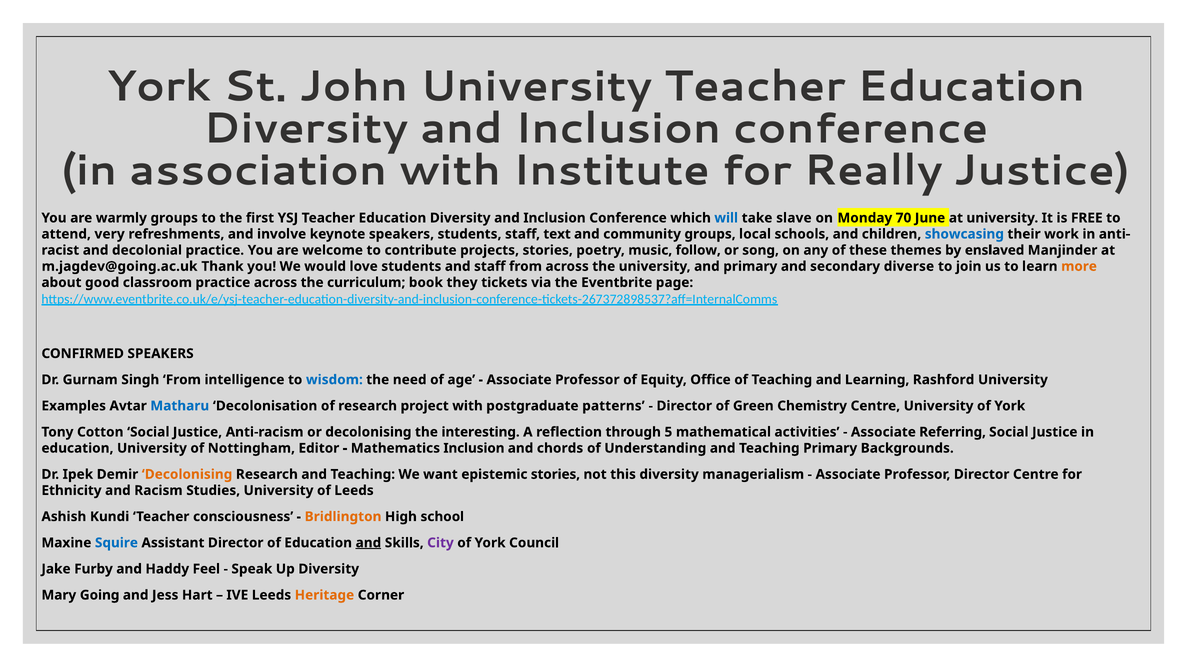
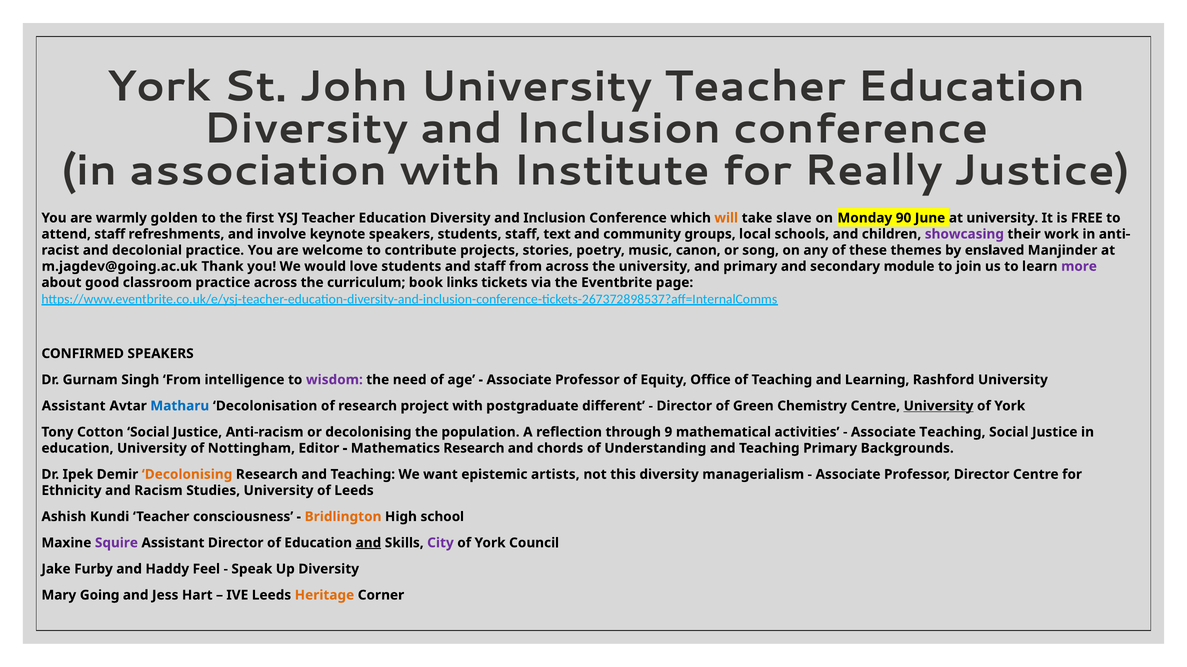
warmly groups: groups -> golden (174, 218)
will colour: blue -> orange (726, 218)
70: 70 -> 90 (904, 218)
attend very: very -> staff (110, 234)
showcasing colour: blue -> purple (964, 234)
follow: follow -> canon (698, 250)
diverse: diverse -> module (909, 267)
more colour: orange -> purple (1079, 267)
they: they -> links (462, 283)
wisdom colour: blue -> purple (334, 380)
Examples: Examples -> Assistant (74, 406)
patterns: patterns -> different (614, 406)
University underline: none -> present (939, 406)
interesting: interesting -> population (481, 432)
5: 5 -> 9 (668, 432)
Associate Referring: Referring -> Teaching (952, 432)
Mathematics Inclusion: Inclusion -> Research (474, 449)
epistemic stories: stories -> artists (555, 475)
Squire colour: blue -> purple (116, 543)
